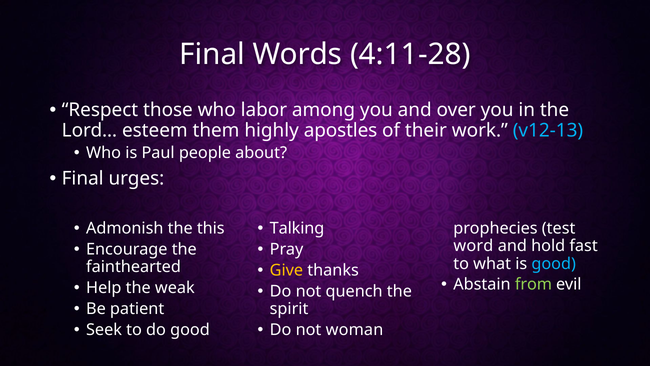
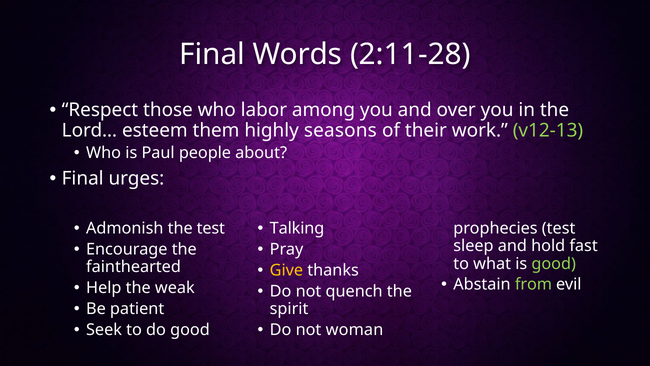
4:11-28: 4:11-28 -> 2:11-28 (410, 55)
apostles: apostles -> seasons (340, 130)
v12-13 colour: light blue -> light green (548, 130)
the this: this -> test (211, 228)
word: word -> sleep (473, 246)
good colour: light blue -> light green (554, 263)
